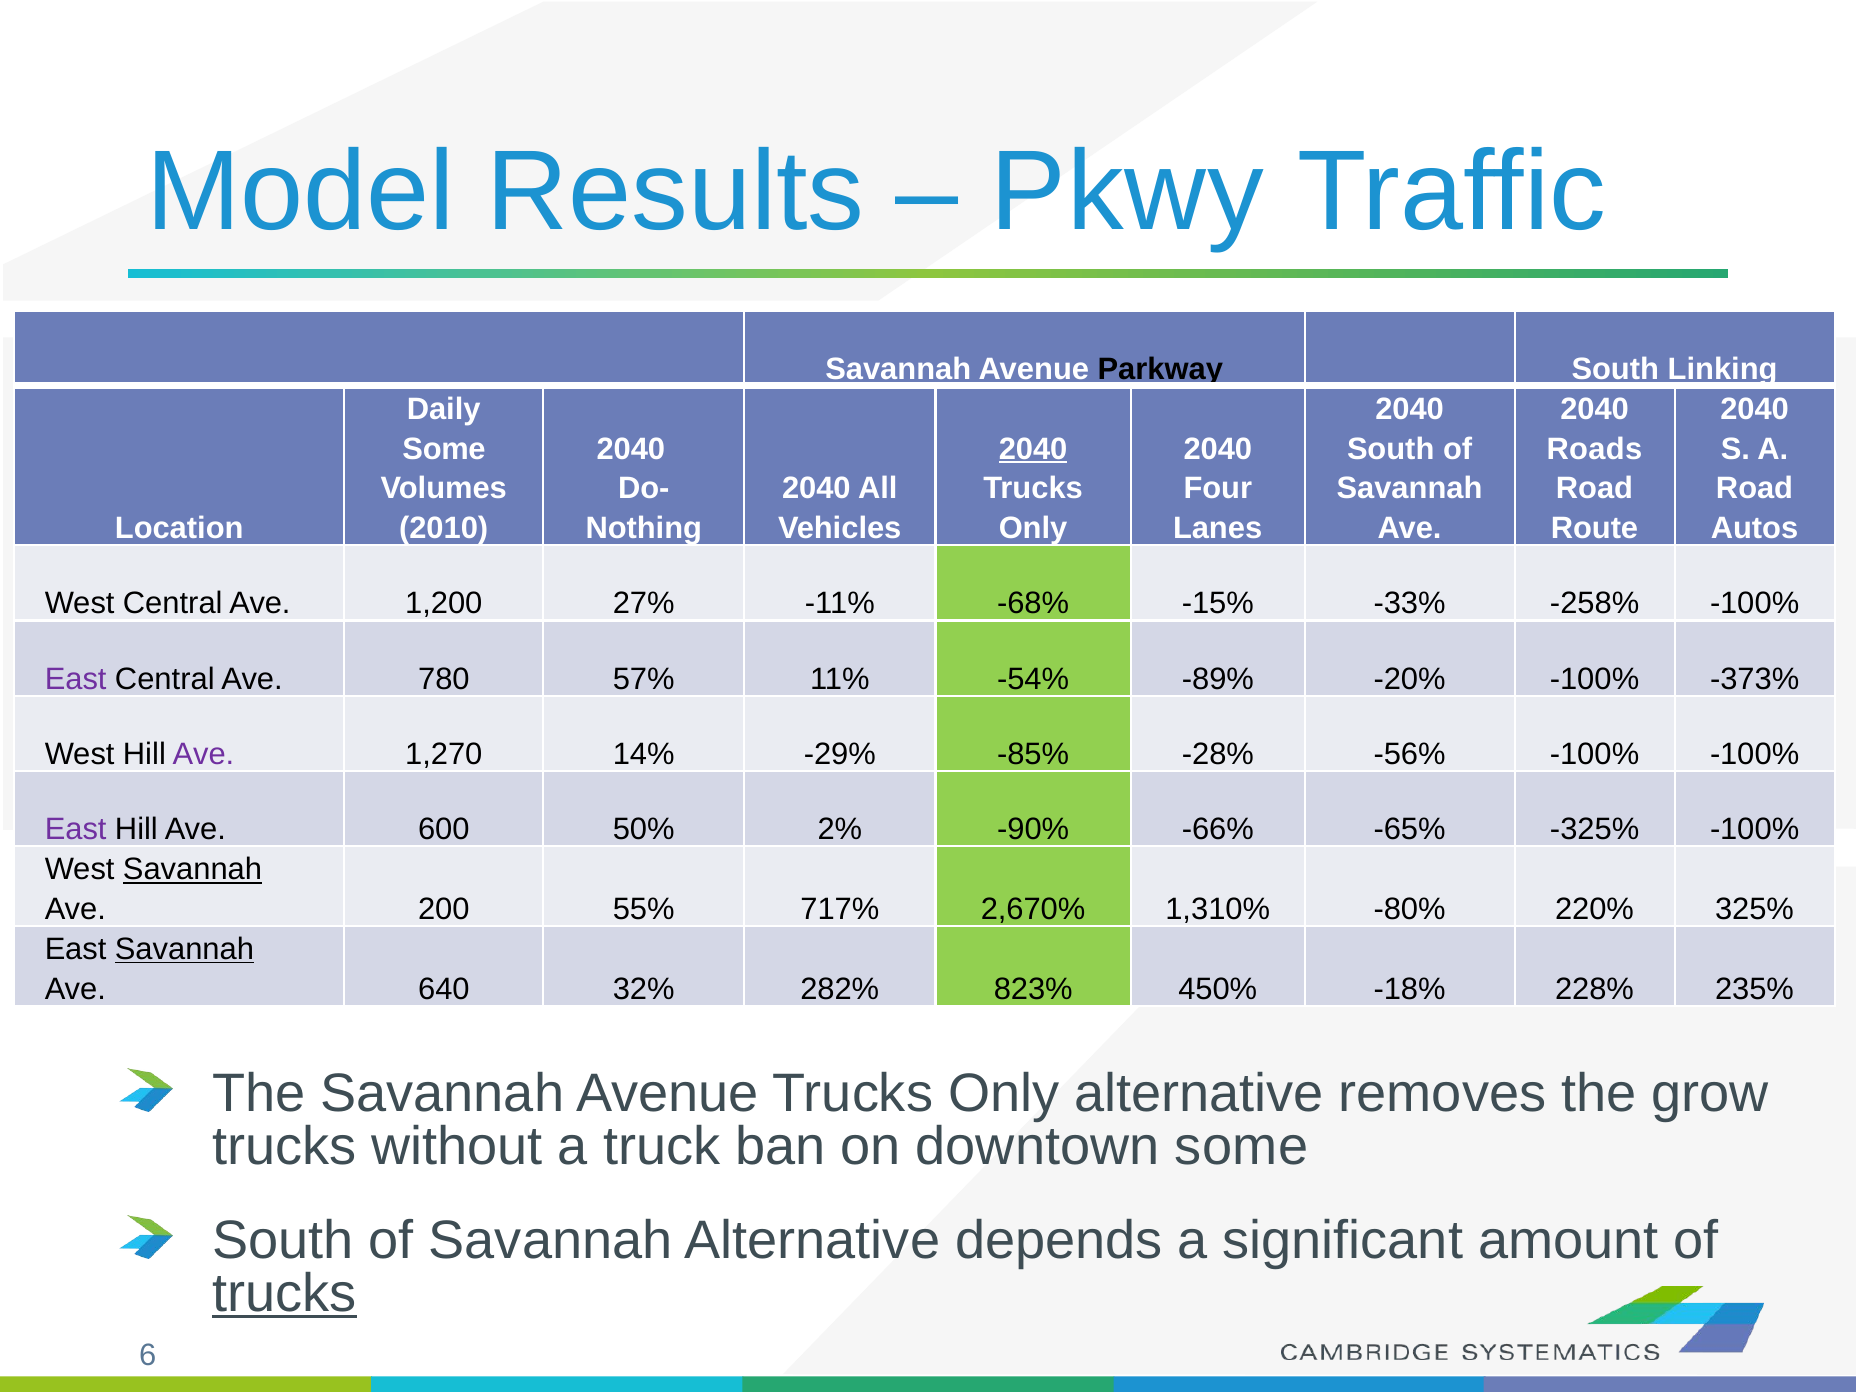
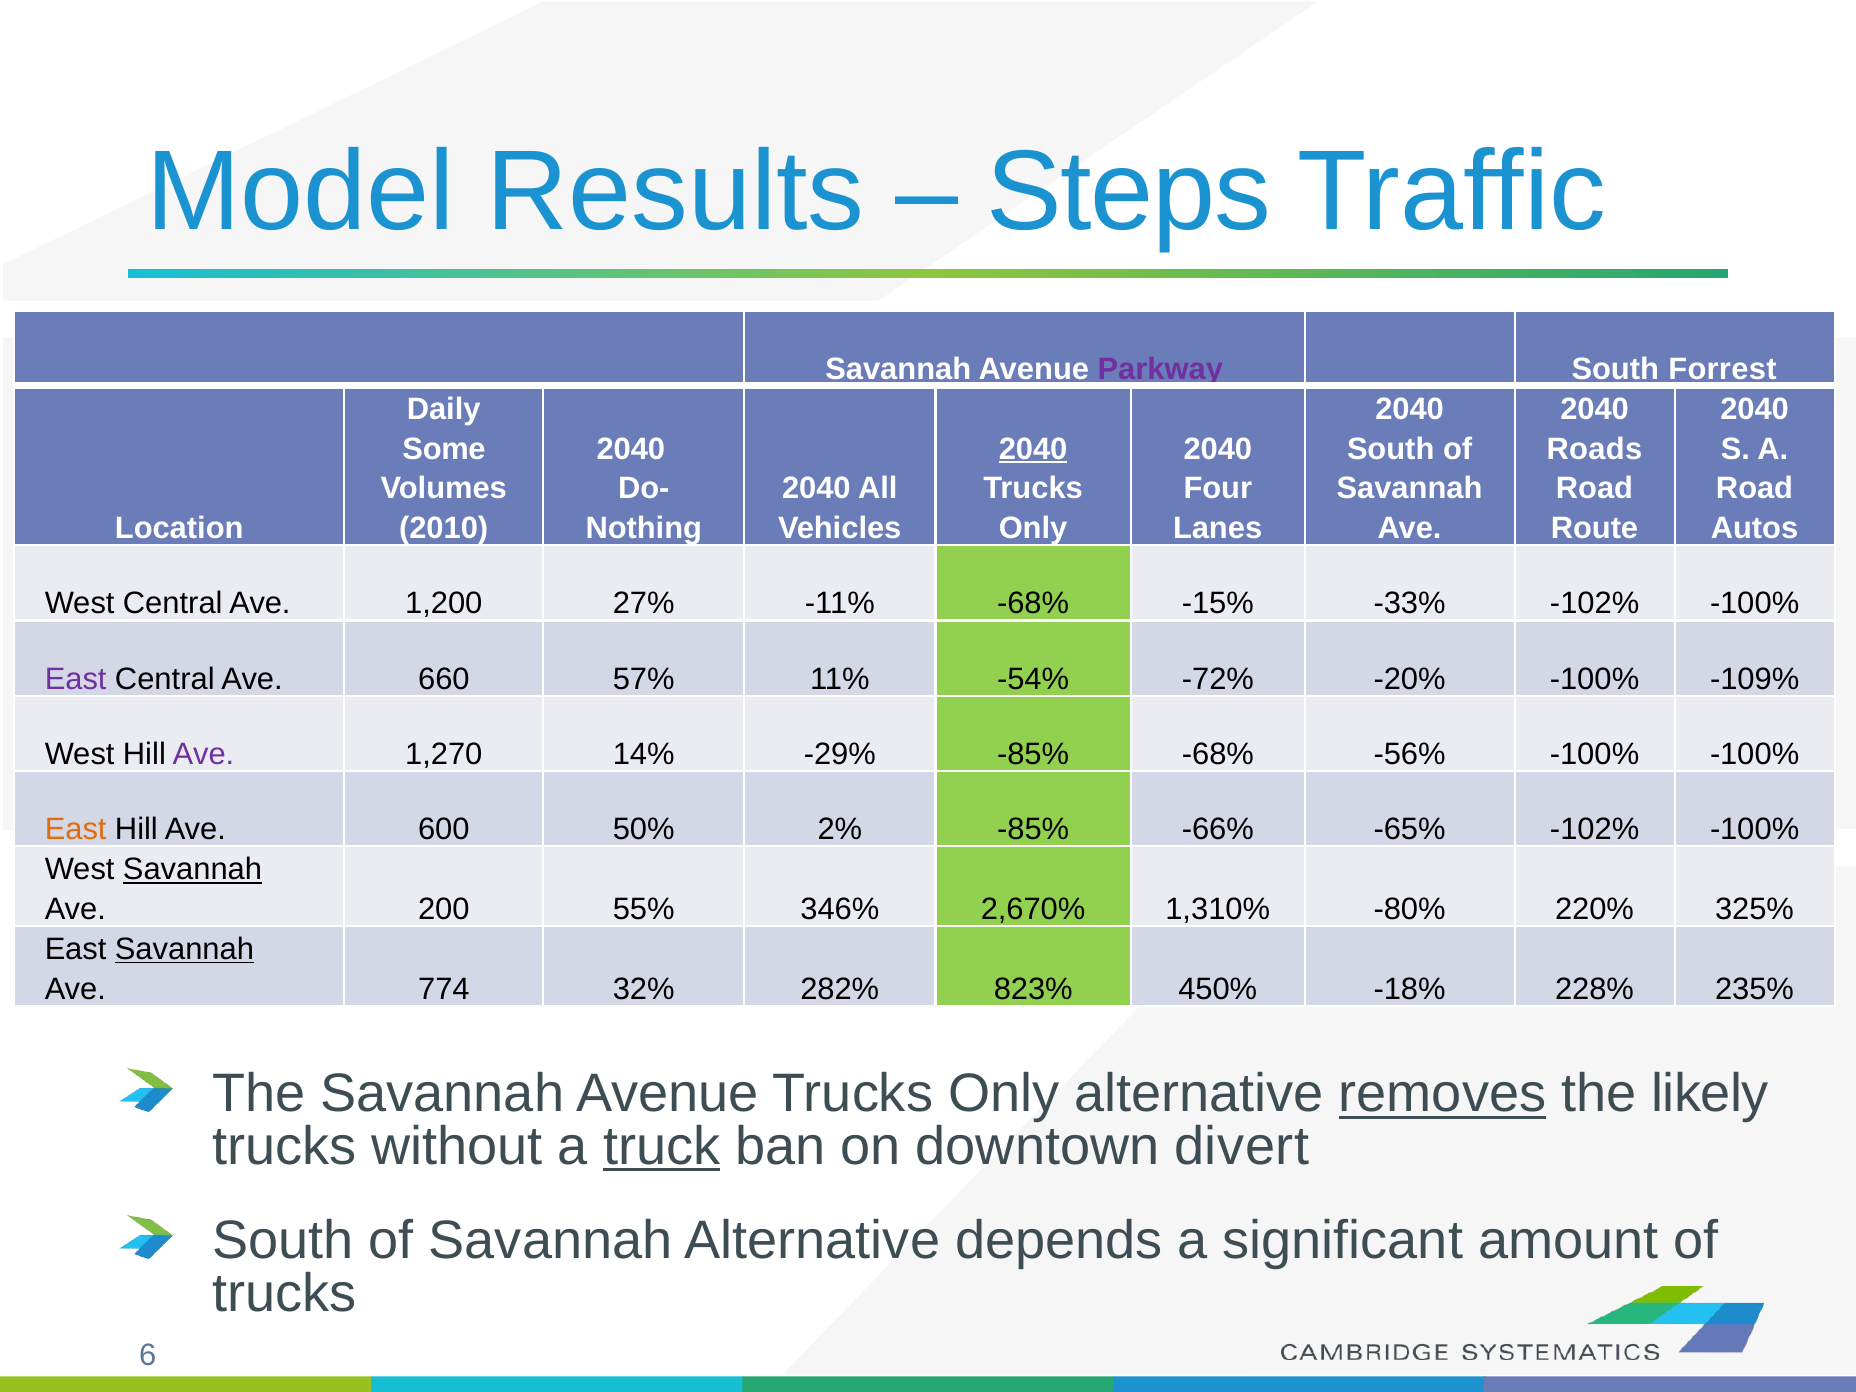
Pkwy: Pkwy -> Steps (1129, 192)
Parkway colour: black -> purple (1160, 369)
Linking: Linking -> Forrest (1722, 369)
-33% -258%: -258% -> -102% (1595, 604)
780: 780 -> 660 (444, 679)
-89%: -89% -> -72% (1218, 679)
-373%: -373% -> -109% (1755, 679)
-85% -28%: -28% -> -68% (1218, 754)
East colour: purple -> orange (76, 830)
2% -90%: -90% -> -85% (1033, 830)
-65% -325%: -325% -> -102% (1595, 830)
717%: 717% -> 346% (840, 909)
640: 640 -> 774 (444, 989)
removes underline: none -> present (1443, 1094)
grow: grow -> likely (1710, 1094)
truck underline: none -> present (662, 1147)
downtown some: some -> divert (1242, 1147)
trucks underline: present -> none (285, 1294)
